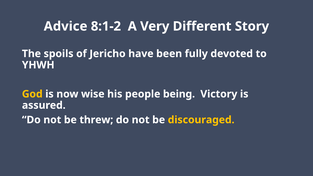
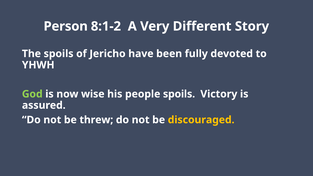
Advice: Advice -> Person (66, 26)
God colour: yellow -> light green (32, 94)
people being: being -> spoils (179, 94)
